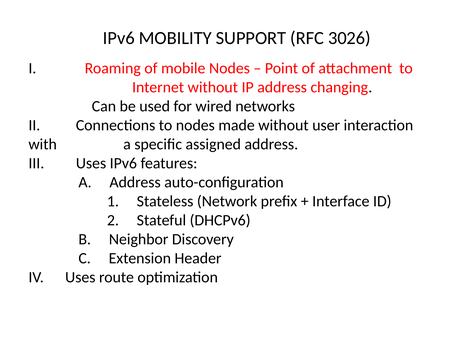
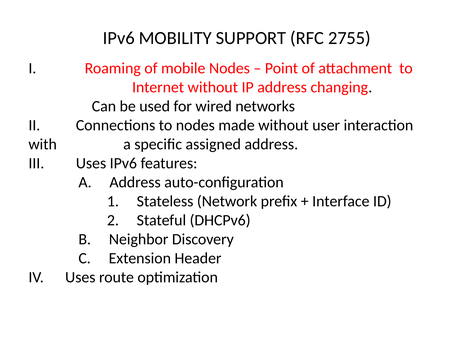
3026: 3026 -> 2755 (349, 38)
